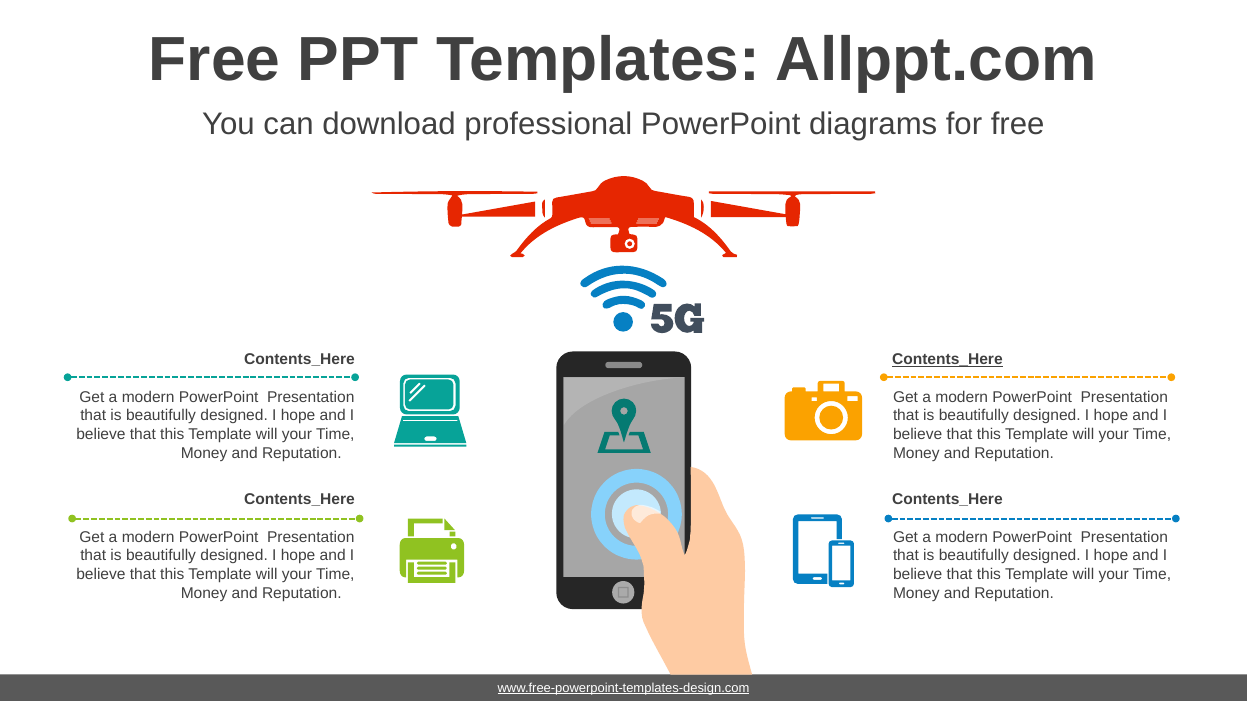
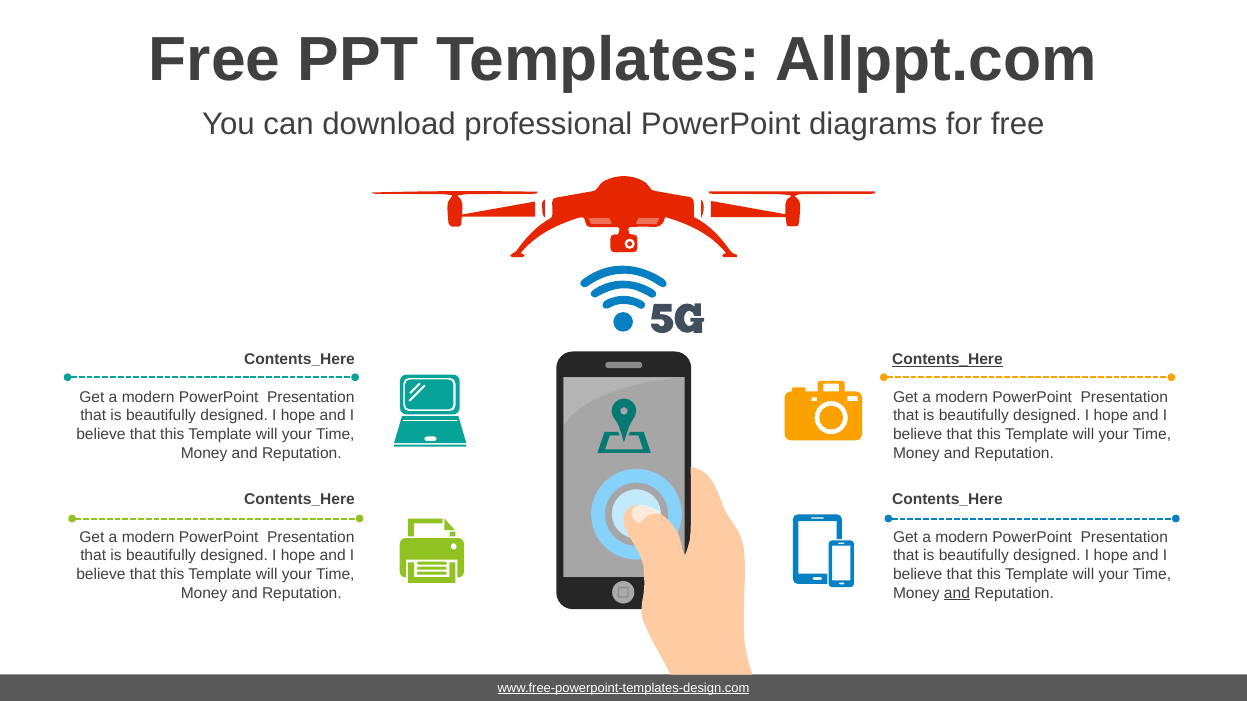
and underline: none -> present (957, 593)
